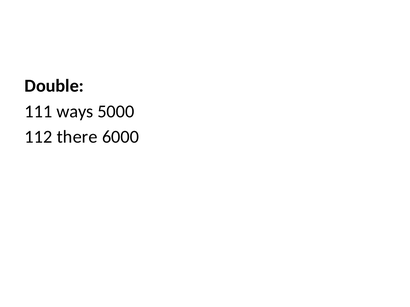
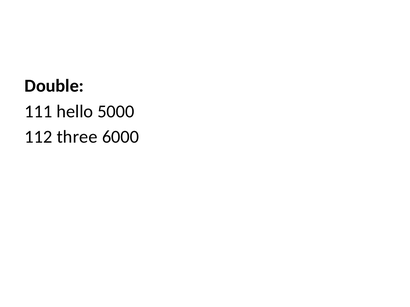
ways: ways -> hello (75, 112)
there: there -> three (77, 137)
